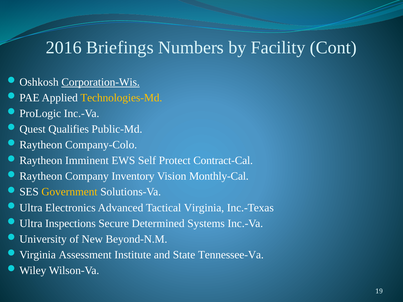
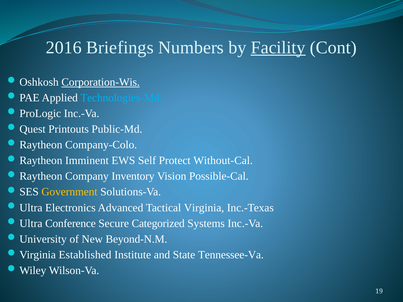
Facility underline: none -> present (278, 48)
Technologies-Md colour: yellow -> light blue (121, 98)
Qualifies: Qualifies -> Printouts (69, 129)
Contract-Cal: Contract-Cal -> Without-Cal (223, 161)
Monthly-Cal: Monthly-Cal -> Possible-Cal (219, 176)
Inspections: Inspections -> Conference (70, 224)
Determined: Determined -> Categorized (158, 224)
Assessment: Assessment -> Established (85, 255)
